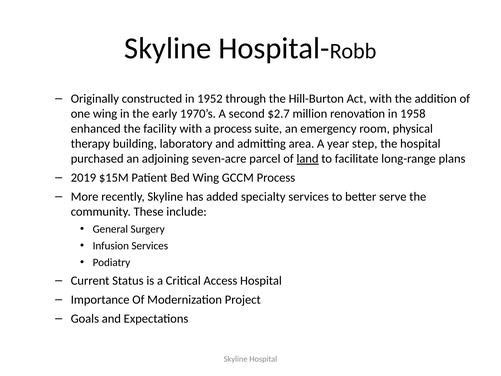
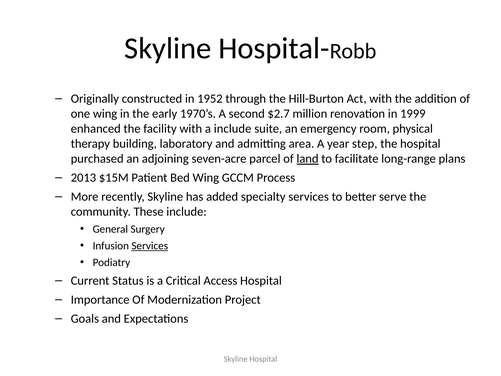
1958: 1958 -> 1999 (413, 114)
a process: process -> include (233, 129)
2019: 2019 -> 2013 (83, 178)
Services underline: none -> present (150, 246)
